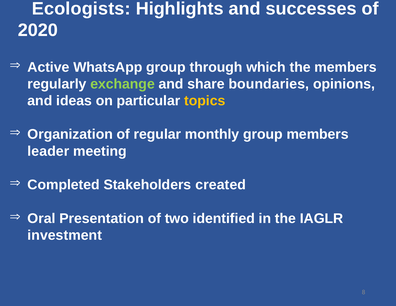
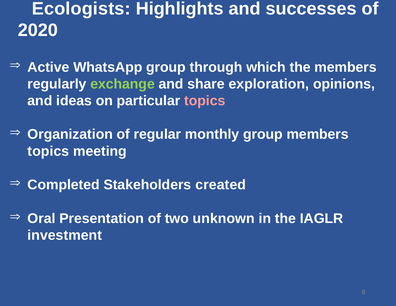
boundaries: boundaries -> exploration (269, 84)
topics colour: yellow -> pink (205, 101)
leader: leader -> topics (48, 151)
identified: identified -> unknown (224, 218)
